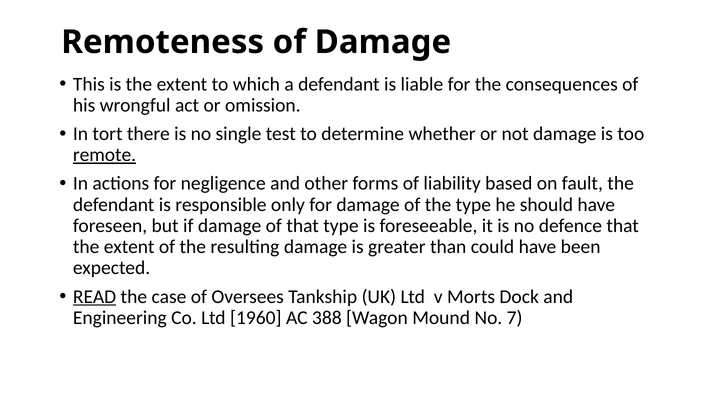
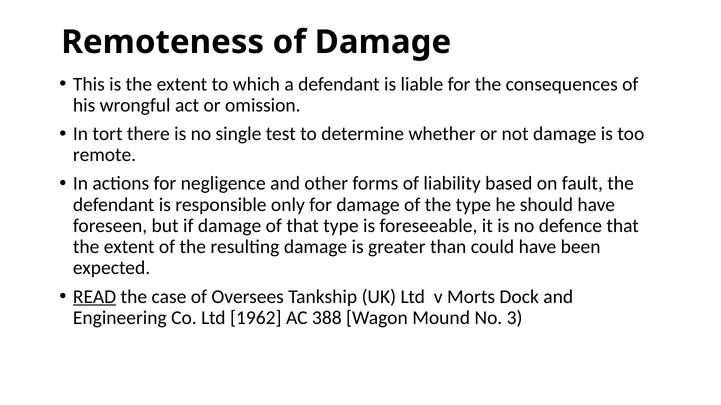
remote underline: present -> none (105, 155)
1960: 1960 -> 1962 (256, 318)
7: 7 -> 3 (515, 318)
